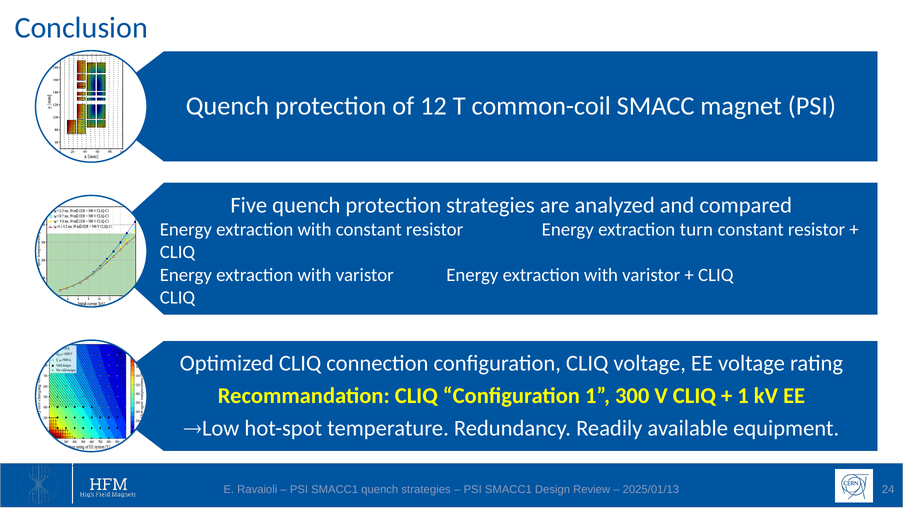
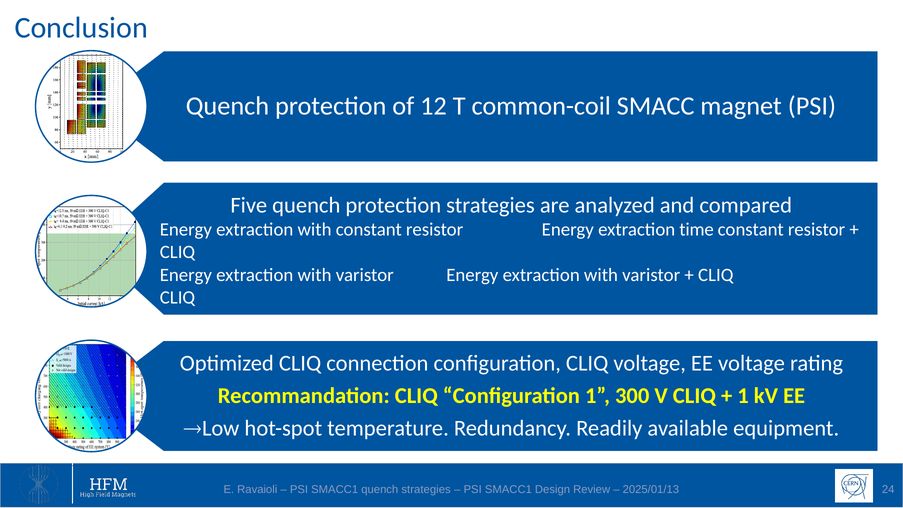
turn: turn -> time (697, 230)
